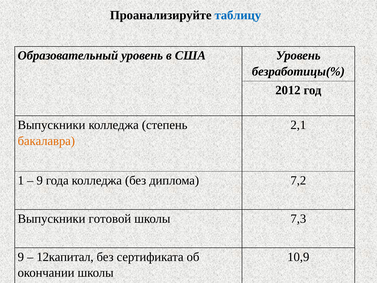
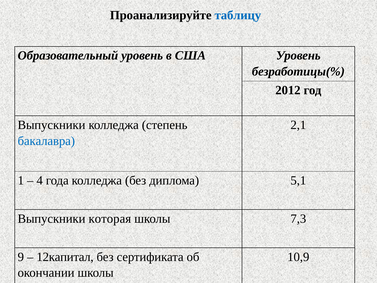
бакалавра colour: orange -> blue (46, 141)
9: 9 -> 4 (40, 180)
7,2: 7,2 -> 5,1 (298, 180)
готовой: готовой -> которая (110, 218)
